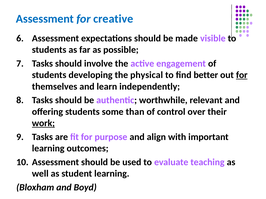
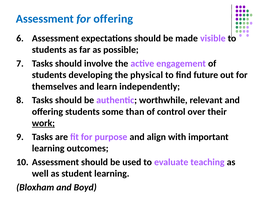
for creative: creative -> offering (113, 19)
better: better -> future (206, 75)
for underline: present -> none (242, 75)
